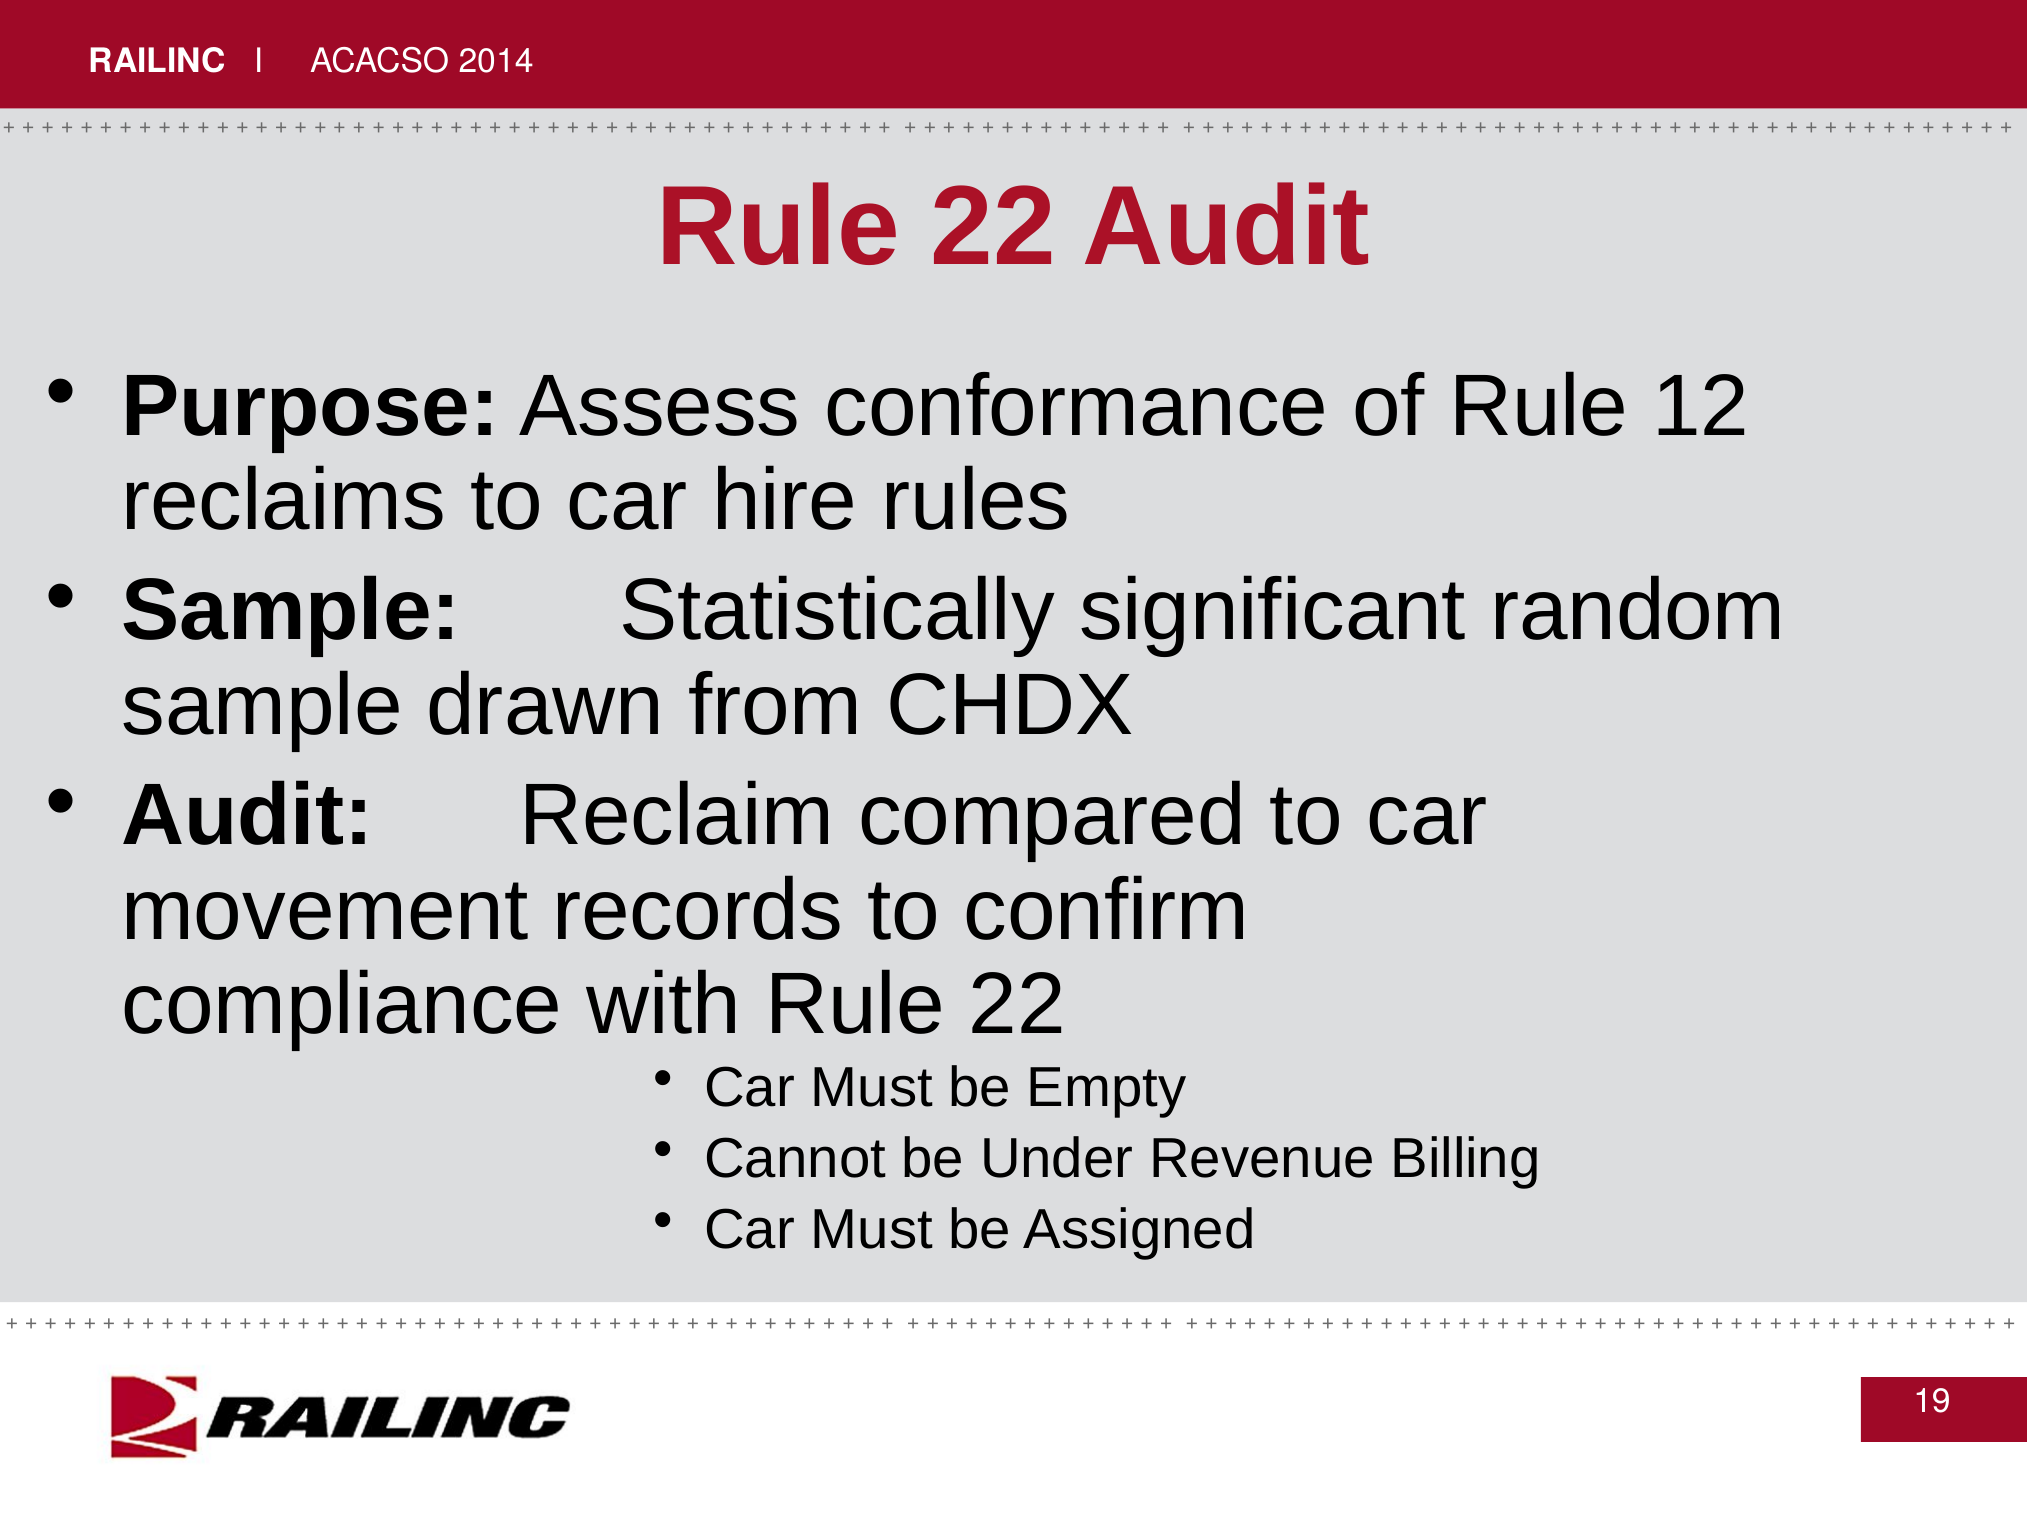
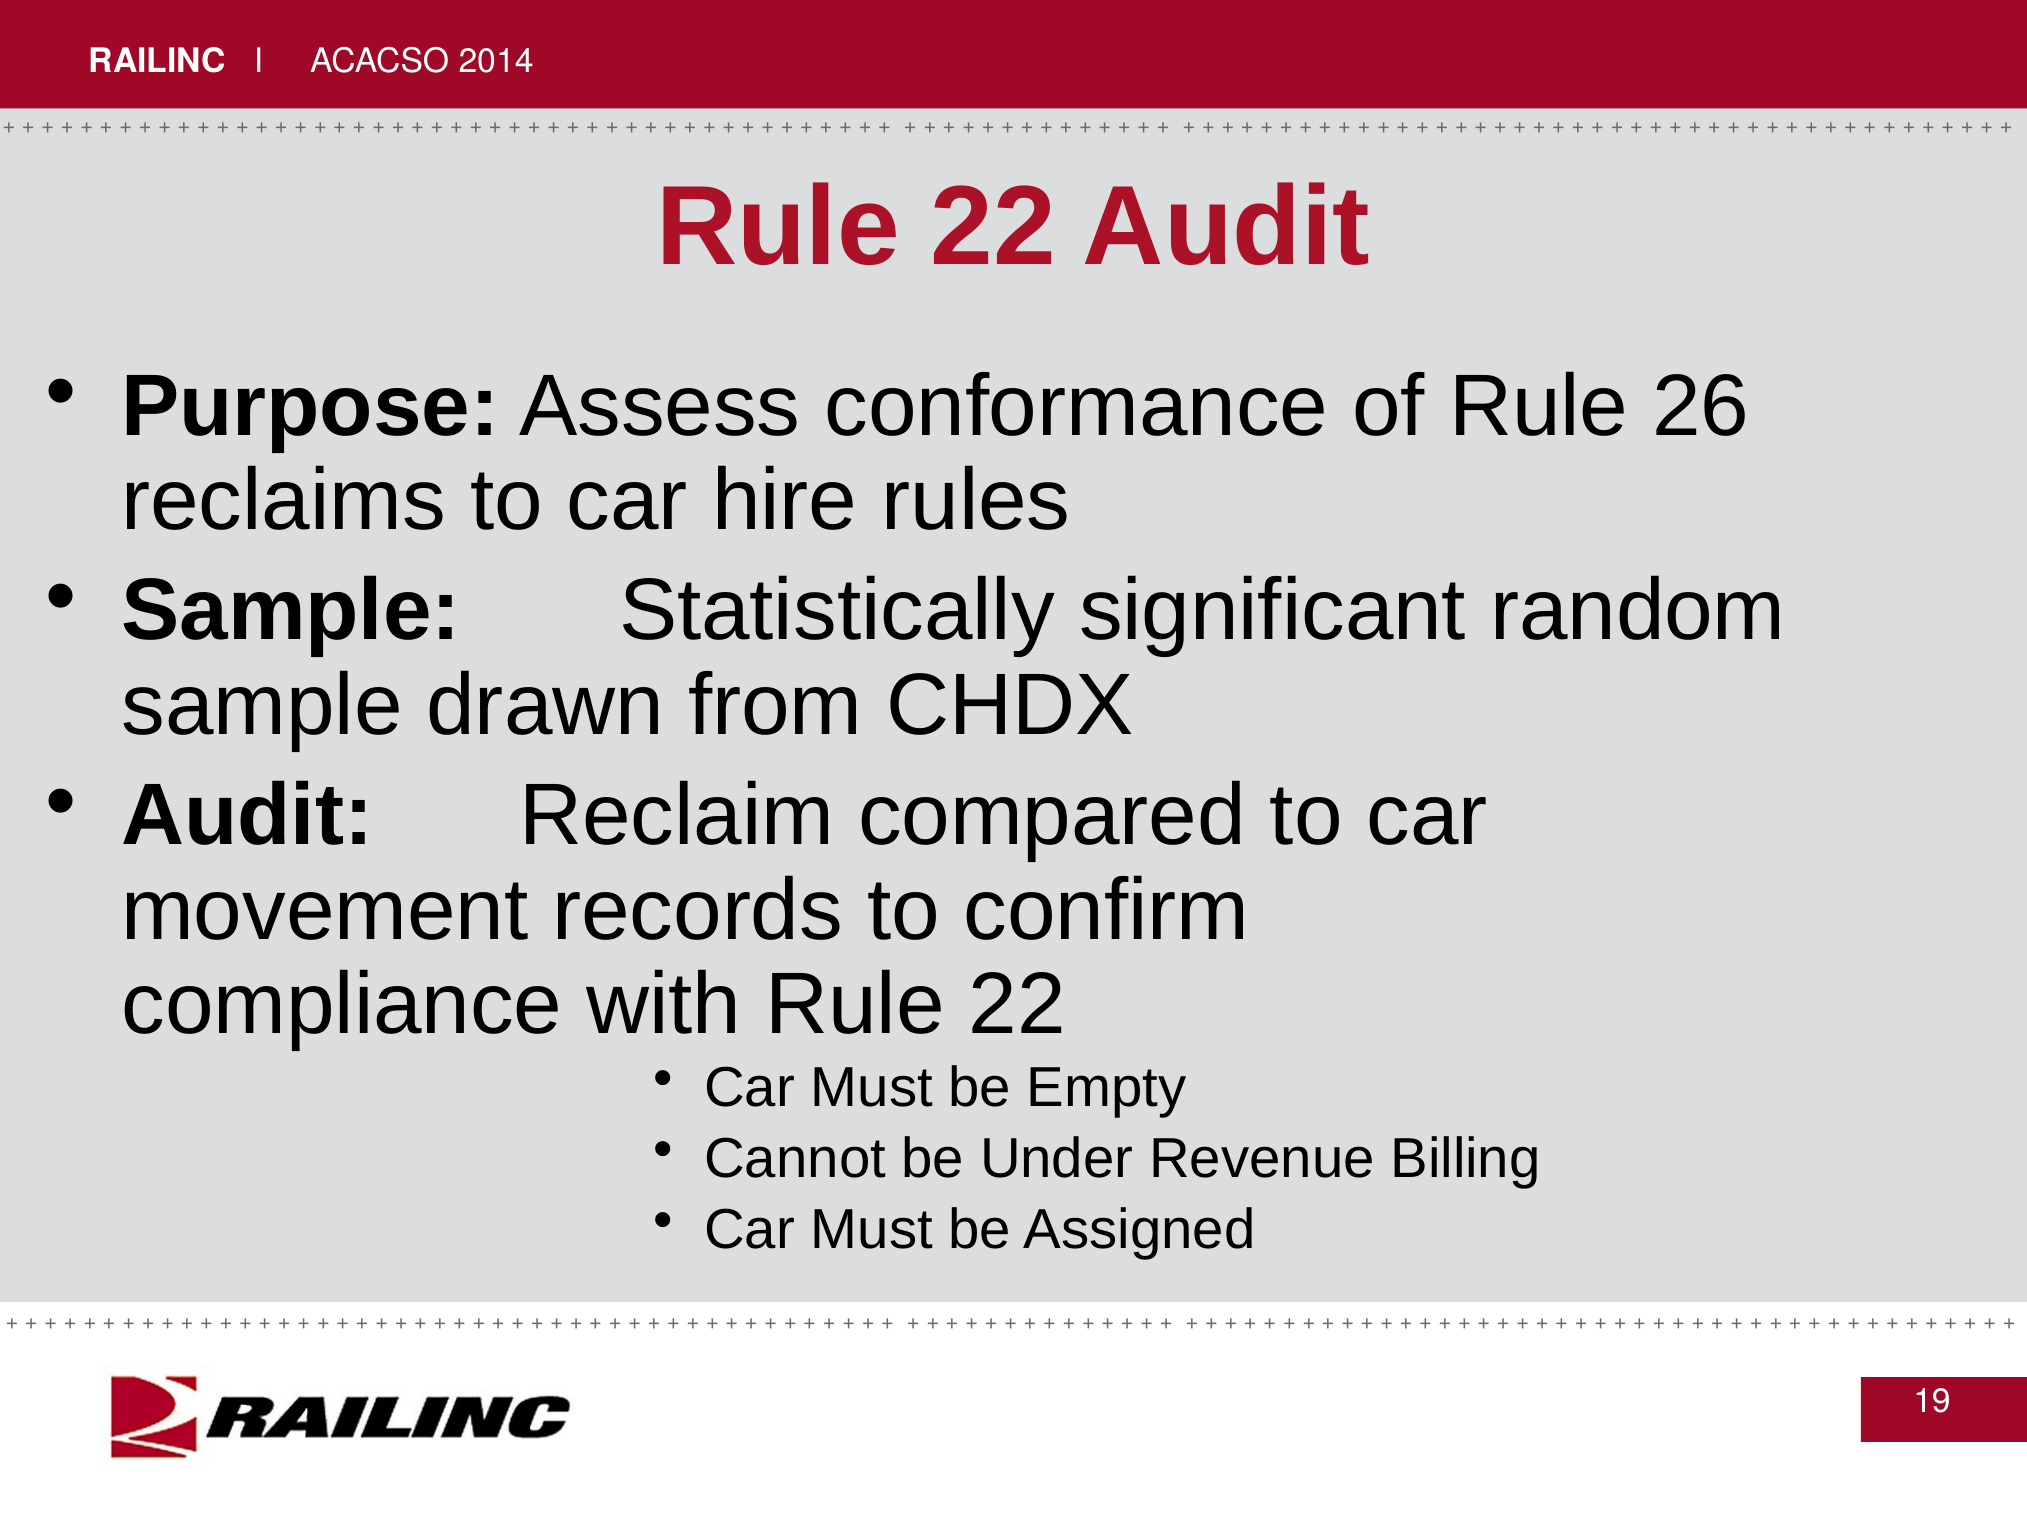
12: 12 -> 26 (1701, 406)
